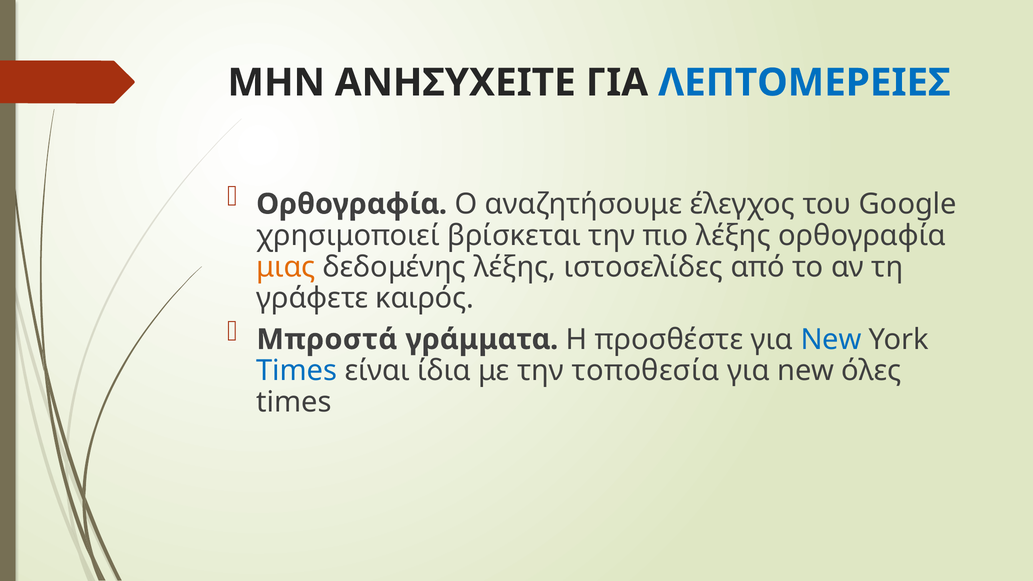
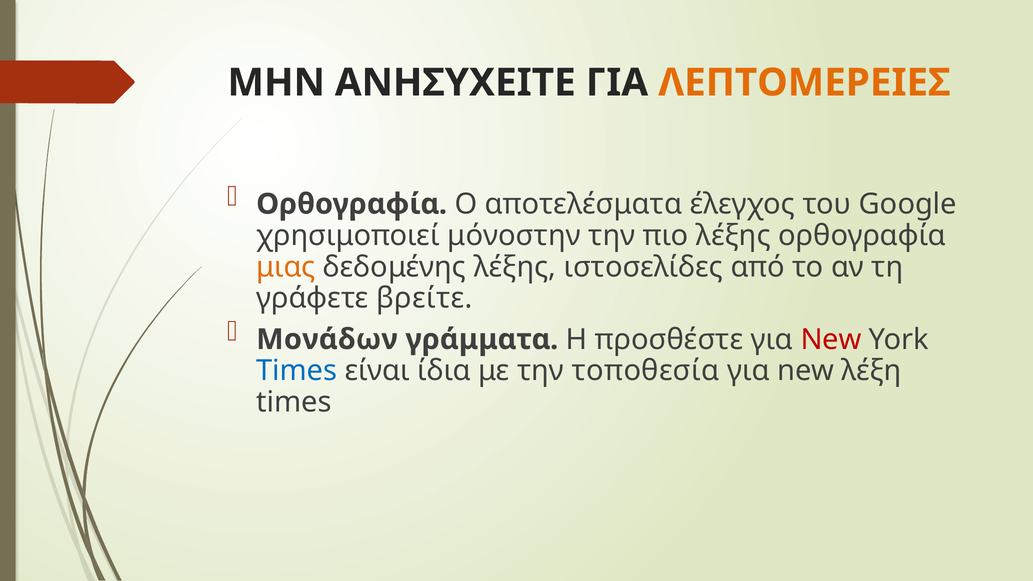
ΛΕΠΤΟΜΕΡΕΙΕΣ colour: blue -> orange (804, 83)
αναζητήσουμε: αναζητήσουμε -> αποτελέσματα (583, 204)
βρίσκεται: βρίσκεται -> μόνοστην (514, 236)
καιρός: καιρός -> βρείτε (424, 298)
Μπροστά: Μπροστά -> Μονάδων (327, 339)
New colour: blue -> red (831, 339)
όλες: όλες -> λέξη (871, 371)
